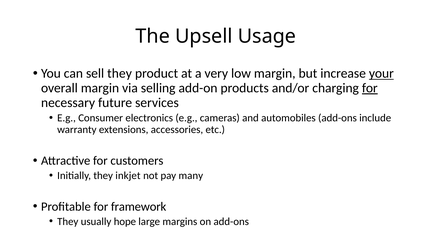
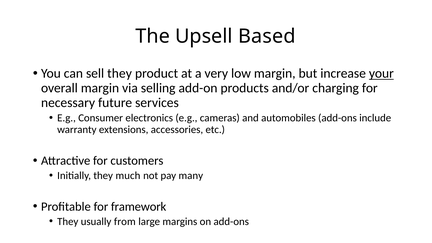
Usage: Usage -> Based (267, 36)
for underline: present -> none (370, 88)
inkjet: inkjet -> much (128, 176)
hope: hope -> from (125, 222)
